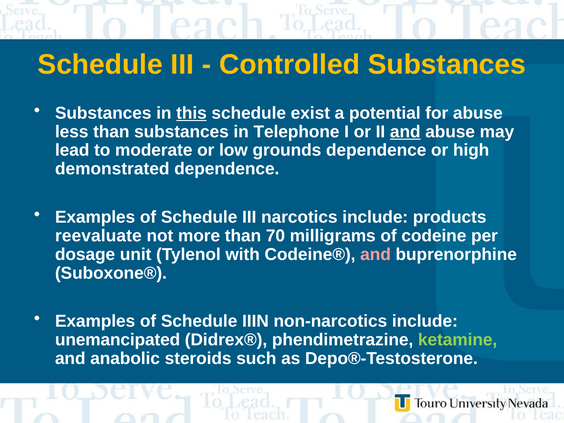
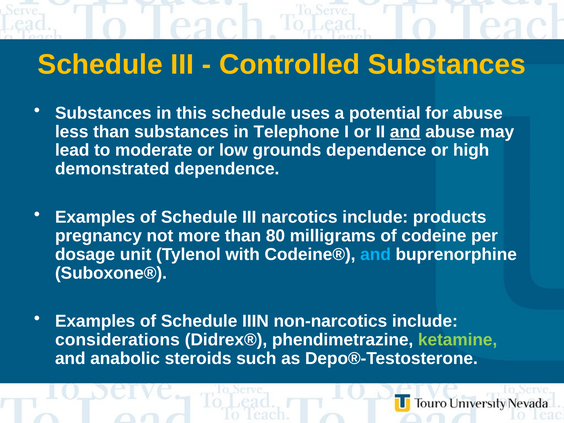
this underline: present -> none (192, 113)
exist: exist -> uses (310, 113)
reevaluate: reevaluate -> pregnancy (98, 236)
70: 70 -> 80 (275, 236)
and colour: pink -> light blue (376, 254)
unemancipated: unemancipated -> considerations (117, 340)
